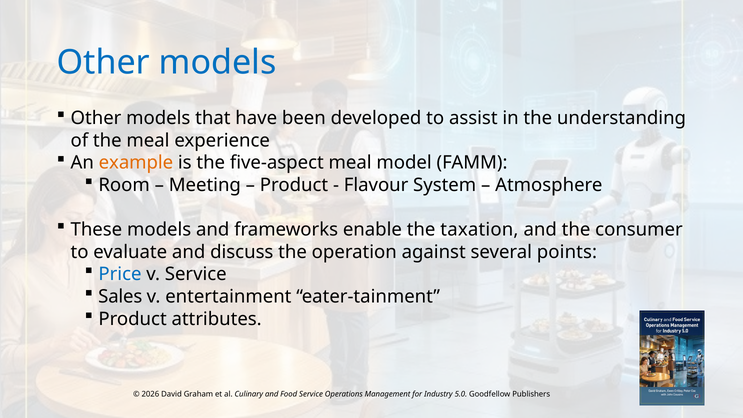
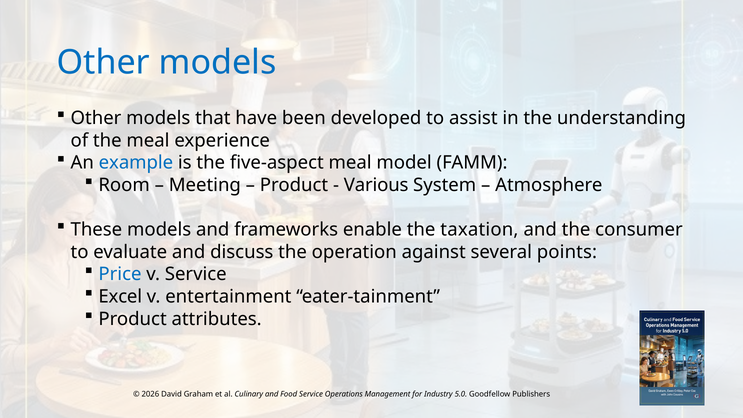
example colour: orange -> blue (136, 163)
Flavour: Flavour -> Various (376, 185)
Sales: Sales -> Excel (120, 297)
